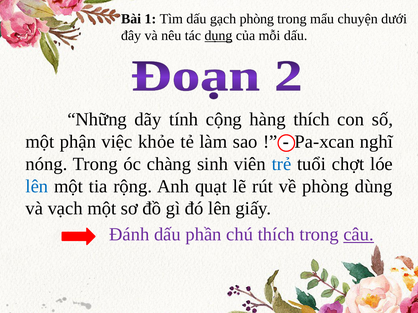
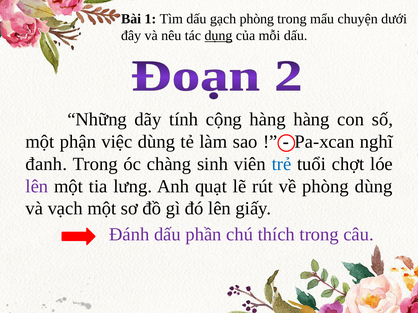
hàng thích: thích -> hàng (312, 120)
việc khỏe: khỏe -> dùng (156, 142)
nóng: nóng -> đanh (46, 164)
lên colour: blue -> purple (37, 187)
rộng: rộng -> lưng (133, 187)
câu underline: present -> none (359, 235)
